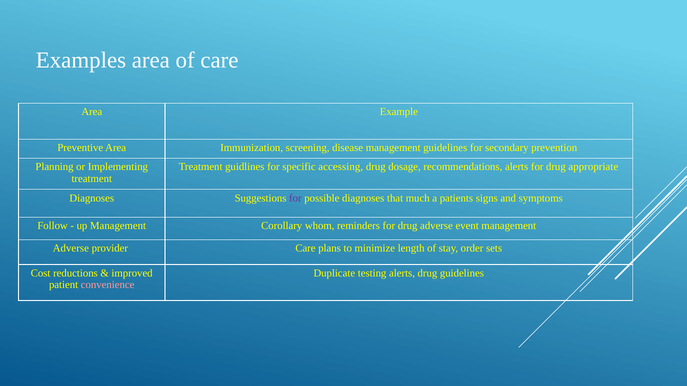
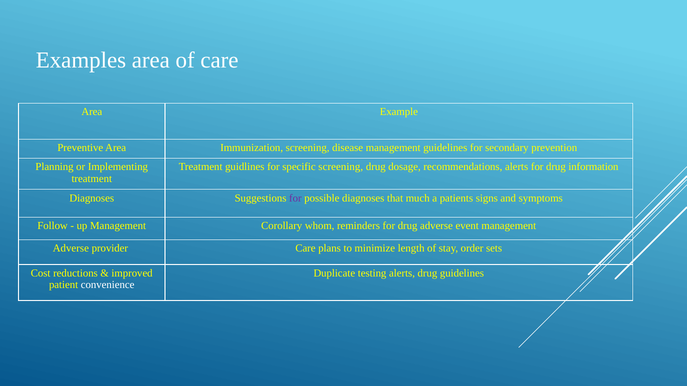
specific accessing: accessing -> screening (341, 167)
appropriate: appropriate -> information (593, 167)
convenience colour: pink -> white (108, 285)
